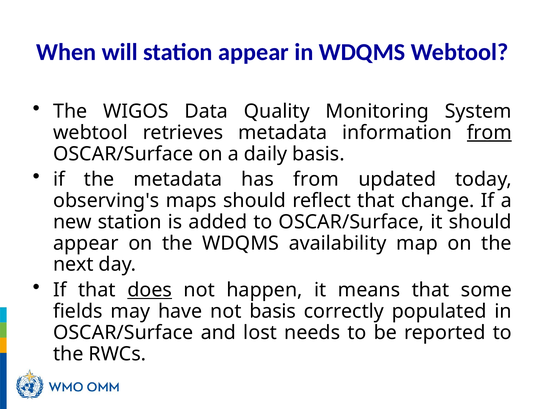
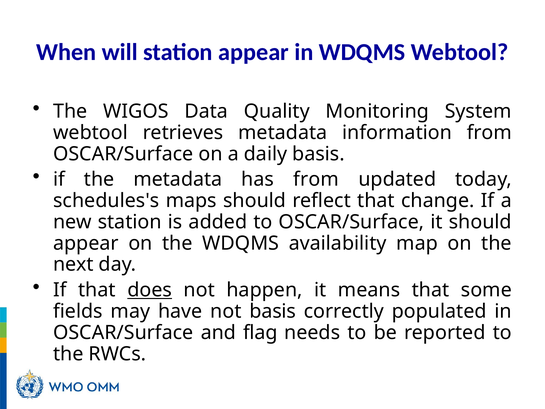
from underline: present -> none (489, 133)
observing's: observing's -> schedules's (106, 201)
lost: lost -> flag (260, 332)
